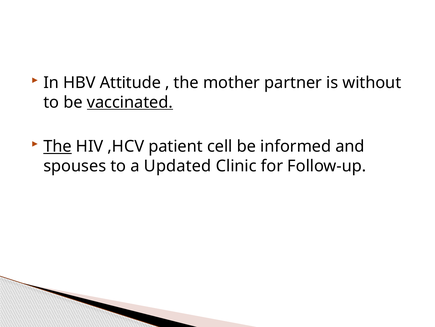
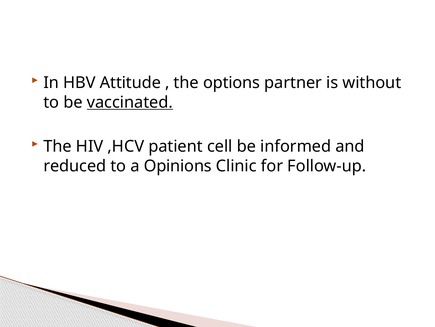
mother: mother -> options (232, 82)
The underline: present -> none (58, 146)
spouses: spouses -> reduced (75, 166)
Updated: Updated -> Opinions (178, 166)
